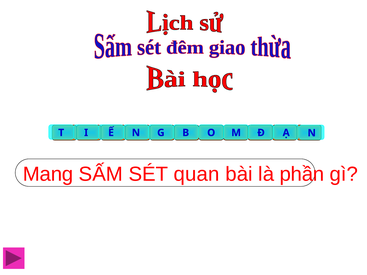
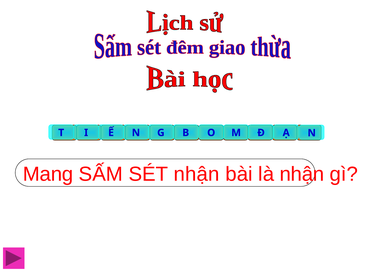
SÉT quan: quan -> nhận (196, 174)
là phần: phần -> nhận (302, 174)
